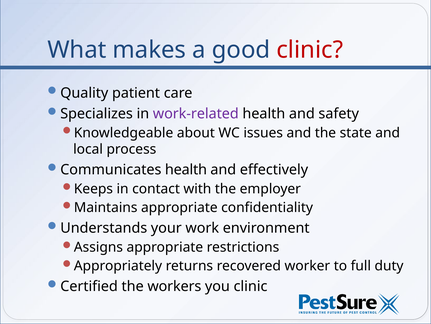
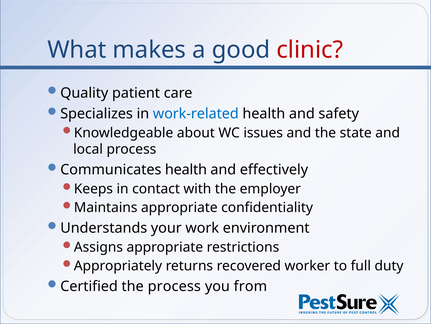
work-related colour: purple -> blue (196, 114)
the workers: workers -> process (174, 286)
you clinic: clinic -> from (250, 286)
